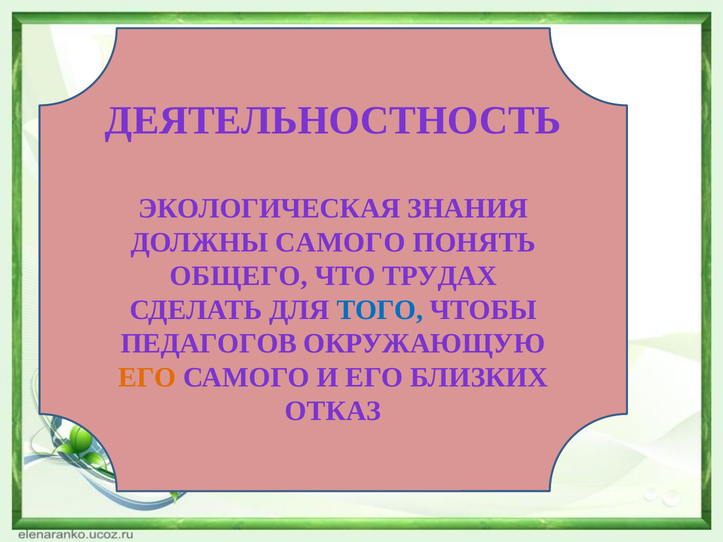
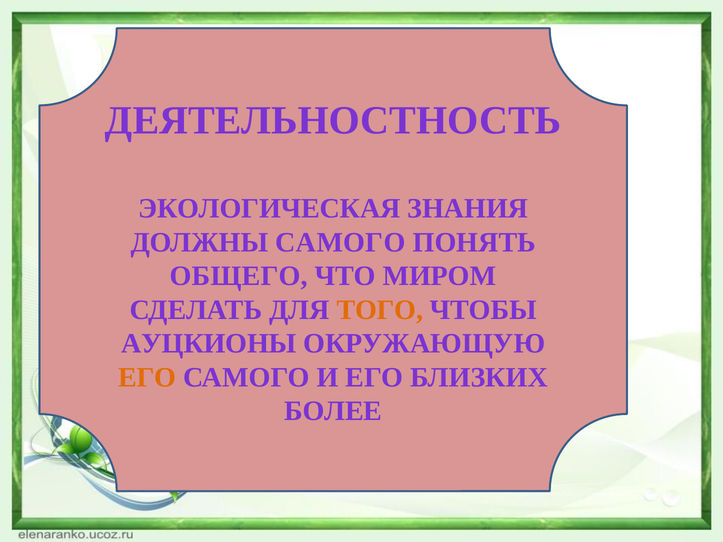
ТРУДАХ: ТРУДАХ -> МИРОМ (439, 276)
ТОГО colour: blue -> orange (380, 310)
ПЕДАГОГОВ: ПЕДАГОГОВ -> АУЦКИОНЫ (209, 344)
ОТКАЗ: ОТКАЗ -> БОЛЕЕ (333, 411)
